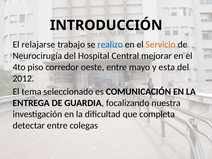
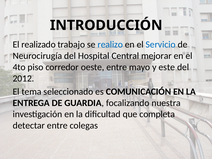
relajarse: relajarse -> realizado (39, 44)
Servicio colour: orange -> blue (161, 44)
esta: esta -> este (167, 67)
